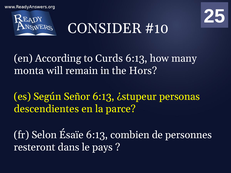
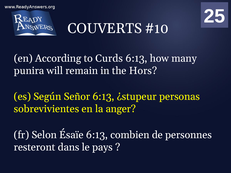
CONSIDER: CONSIDER -> COUVERTS (105, 29)
monta: monta -> punira (29, 71)
descendientes: descendientes -> sobrevivientes (46, 109)
parce: parce -> anger (121, 109)
